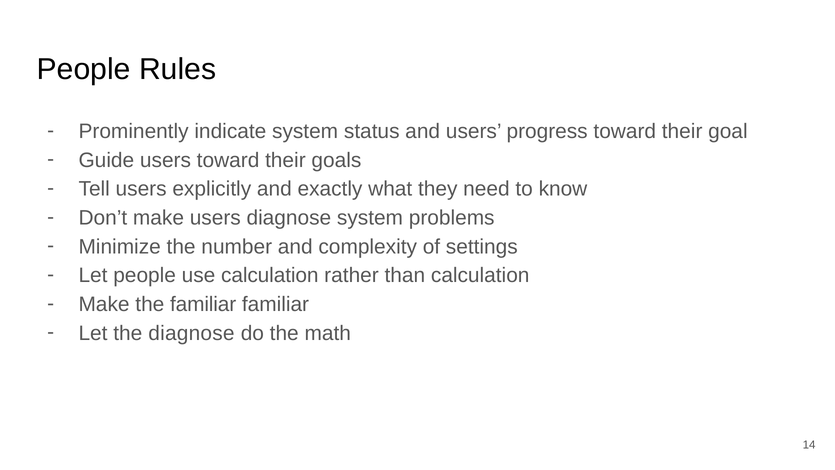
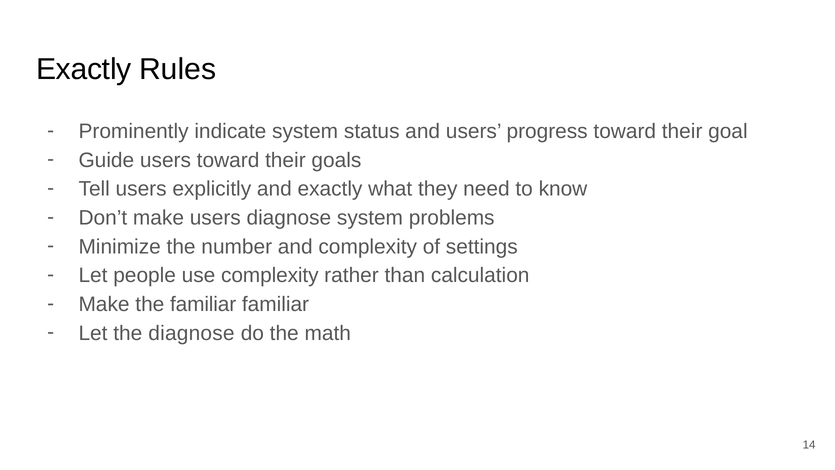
People: People -> Exactly (84, 69)
use calculation: calculation -> complexity (270, 275)
